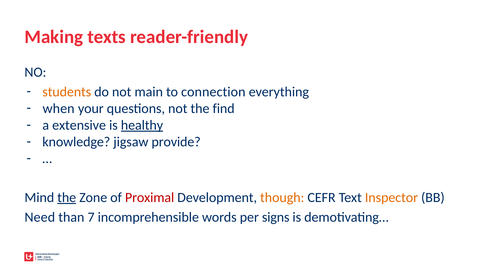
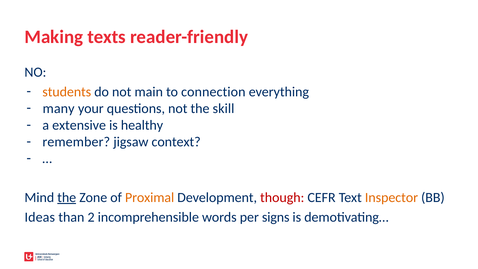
when: when -> many (59, 108)
find: find -> skill (224, 108)
healthy underline: present -> none (142, 125)
knowledge: knowledge -> remember (76, 142)
provide: provide -> context (176, 142)
Proximal colour: red -> orange (150, 197)
though colour: orange -> red (282, 197)
Need: Need -> Ideas (40, 217)
7: 7 -> 2 (91, 217)
